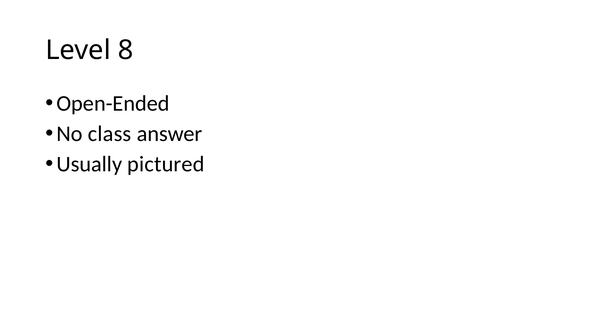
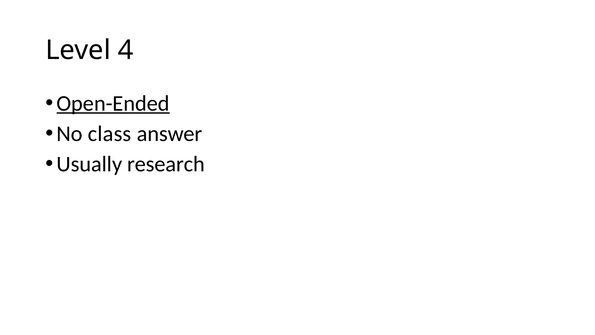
8: 8 -> 4 (126, 50)
Open-Ended underline: none -> present (113, 103)
pictured: pictured -> research (166, 164)
